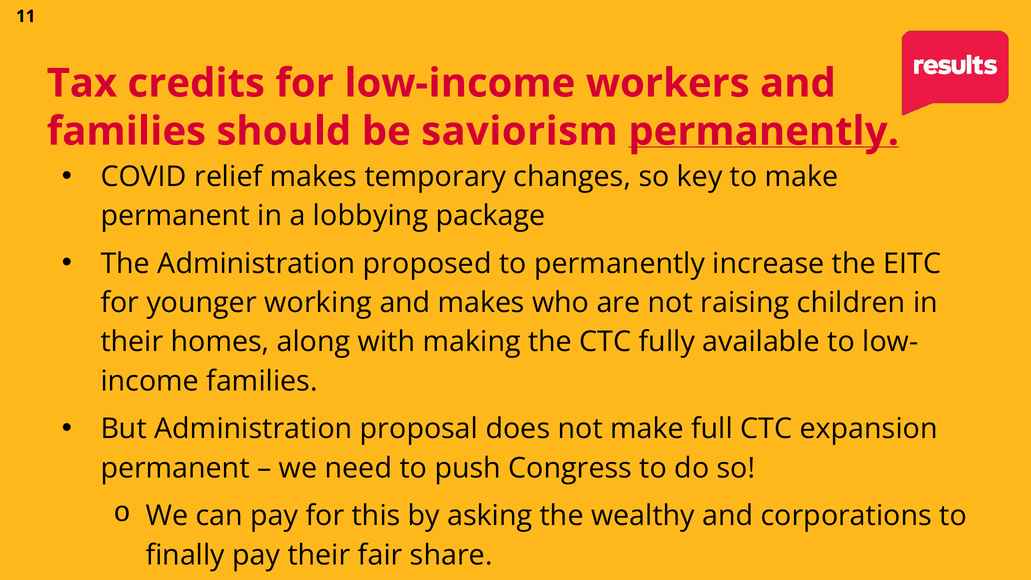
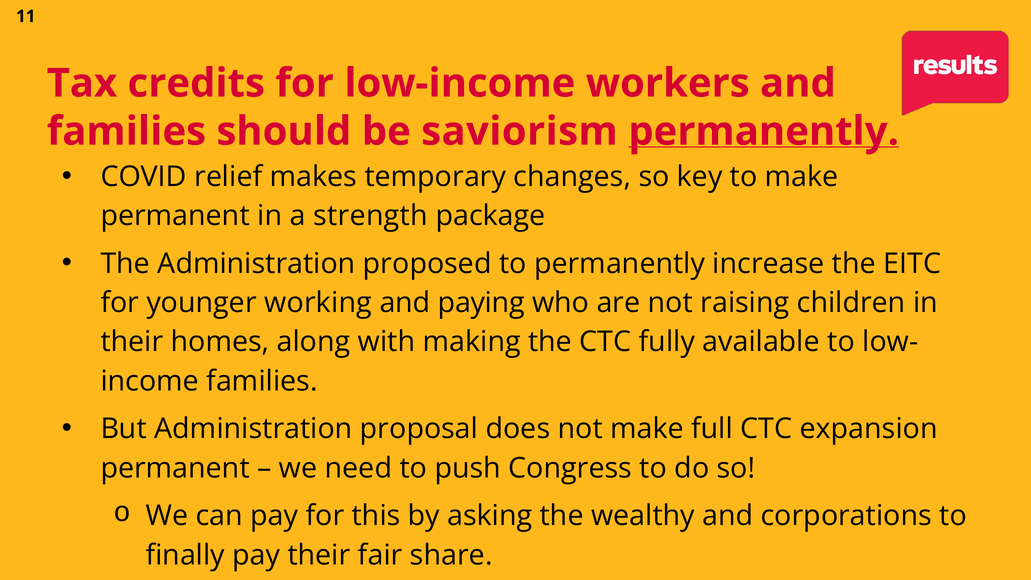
lobbying: lobbying -> strength (370, 216)
and makes: makes -> paying (481, 303)
